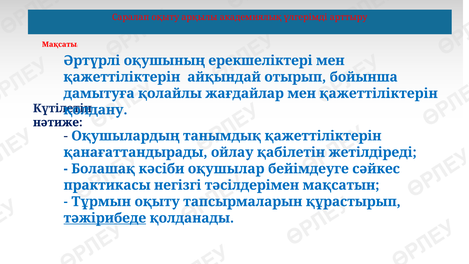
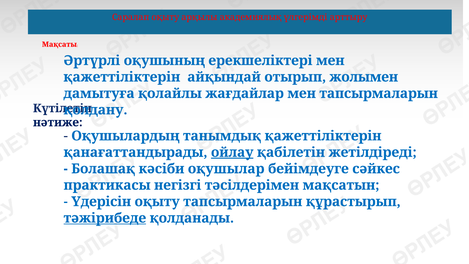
бойынша: бойынша -> жолымен (364, 77)
жағдайлар мен қажеттіліктерін: қажеттіліктерін -> тапсырмаларын (379, 93)
ойлау underline: none -> present (232, 152)
Тұрмын: Тұрмын -> Үдерісін (101, 201)
